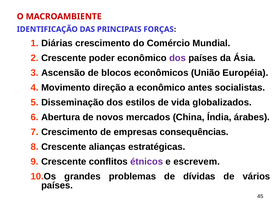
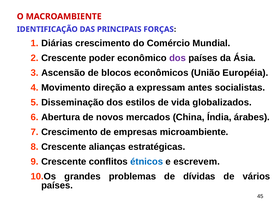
a econômico: econômico -> expressam (161, 88)
consequências: consequências -> microambiente (194, 132)
étnicos colour: purple -> blue (147, 162)
